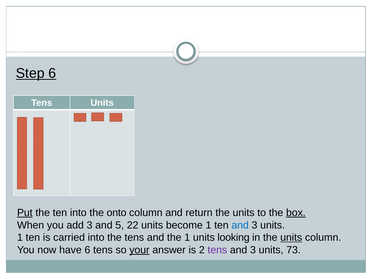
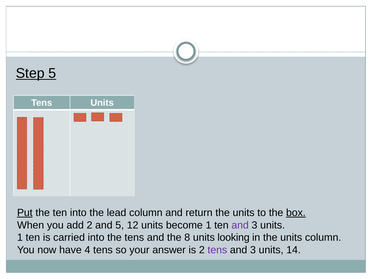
Step 6: 6 -> 5 (52, 73)
onto: onto -> lead (117, 213)
add 3: 3 -> 2 (90, 225)
22: 22 -> 12 (133, 225)
and colour: blue -> purple (240, 225)
the 1: 1 -> 8 (187, 237)
units underline: present -> none (291, 237)
have 6: 6 -> 4 (87, 250)
your underline: present -> none (139, 250)
73: 73 -> 14 (294, 250)
